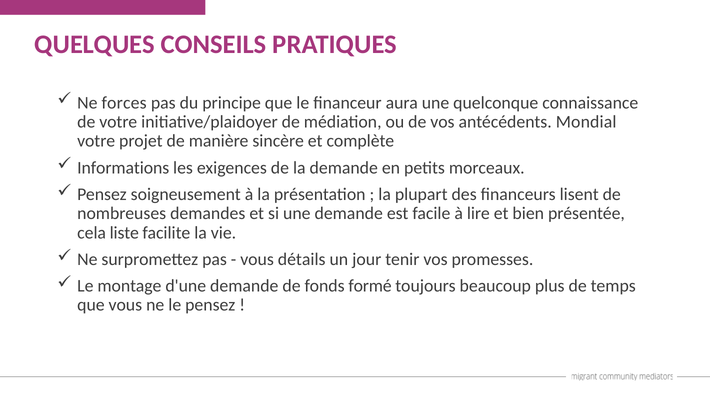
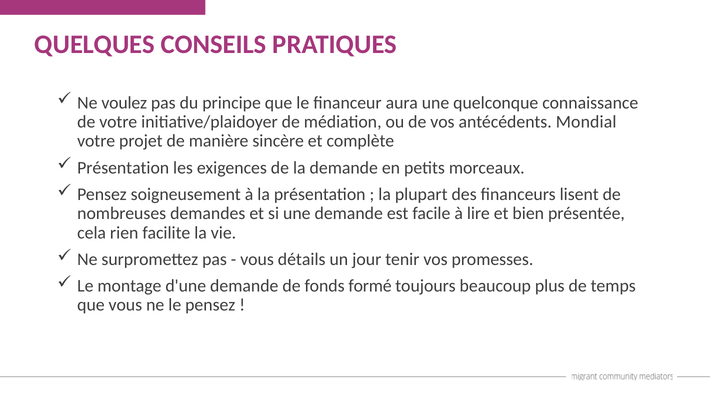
forces: forces -> voulez (124, 103)
Informations: Informations -> Présentation (123, 167)
liste: liste -> rien (124, 232)
